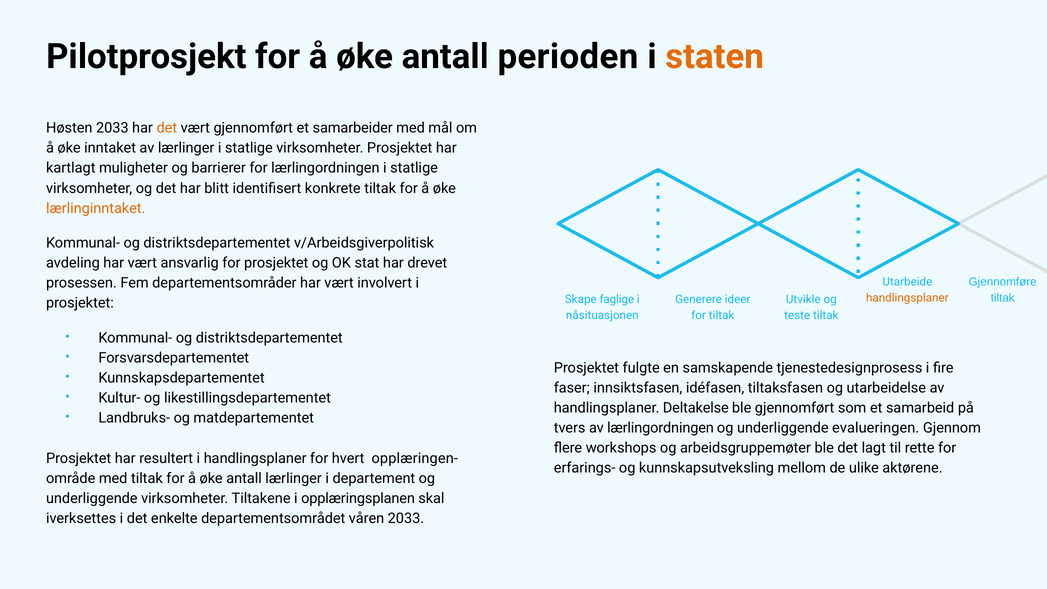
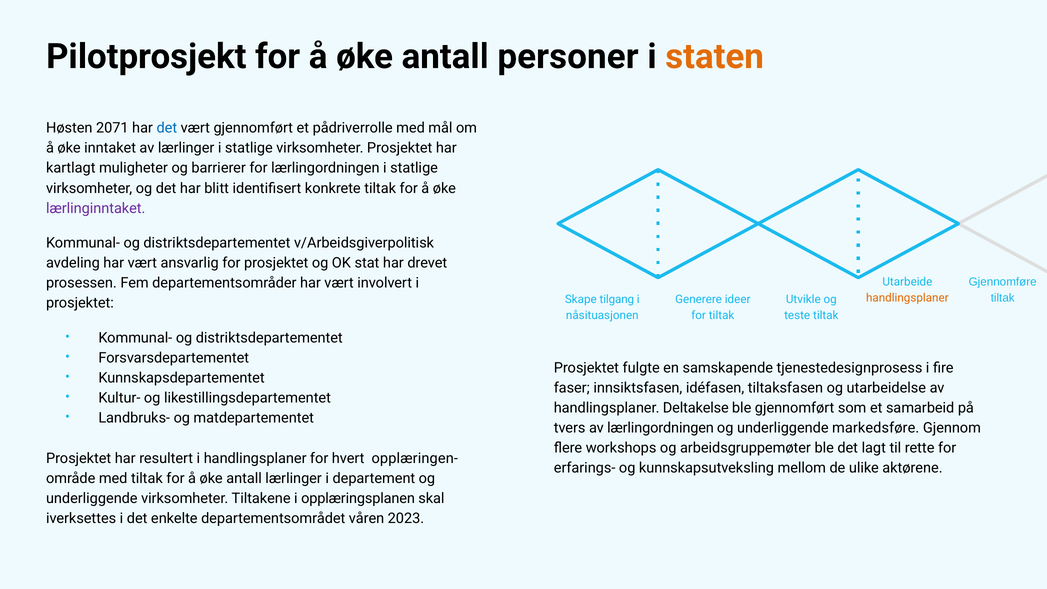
perioden: perioden -> personer (568, 57)
Høsten 2033: 2033 -> 2071 (112, 128)
det colour: orange -> blue (167, 128)
samarbeider: samarbeider -> pådriverrolle (353, 128)
lærlinginntaket colour: orange -> purple (96, 208)
faglige: faglige -> tilgang (617, 300)
evalueringen: evalueringen -> markedsføre (876, 428)
våren 2033: 2033 -> 2023 (406, 518)
